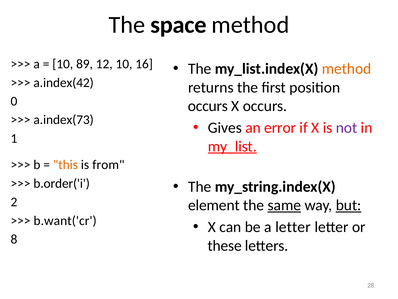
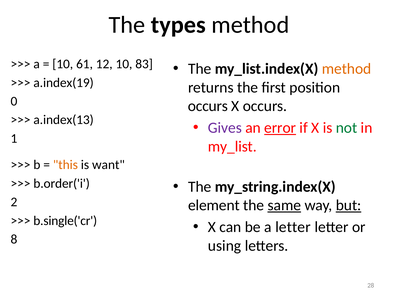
space: space -> types (178, 25)
89: 89 -> 61 (85, 64)
16: 16 -> 83 (144, 64)
a.index(42: a.index(42 -> a.index(19 (64, 83)
a.index(73: a.index(73 -> a.index(13 (64, 120)
Gives colour: black -> purple (225, 128)
error underline: none -> present (280, 128)
not colour: purple -> green (347, 128)
my_list underline: present -> none (232, 146)
from: from -> want (108, 165)
b.want('cr: b.want('cr -> b.single('cr (65, 220)
these: these -> using (225, 245)
